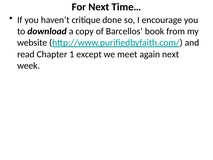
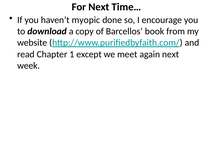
critique: critique -> myopic (86, 20)
